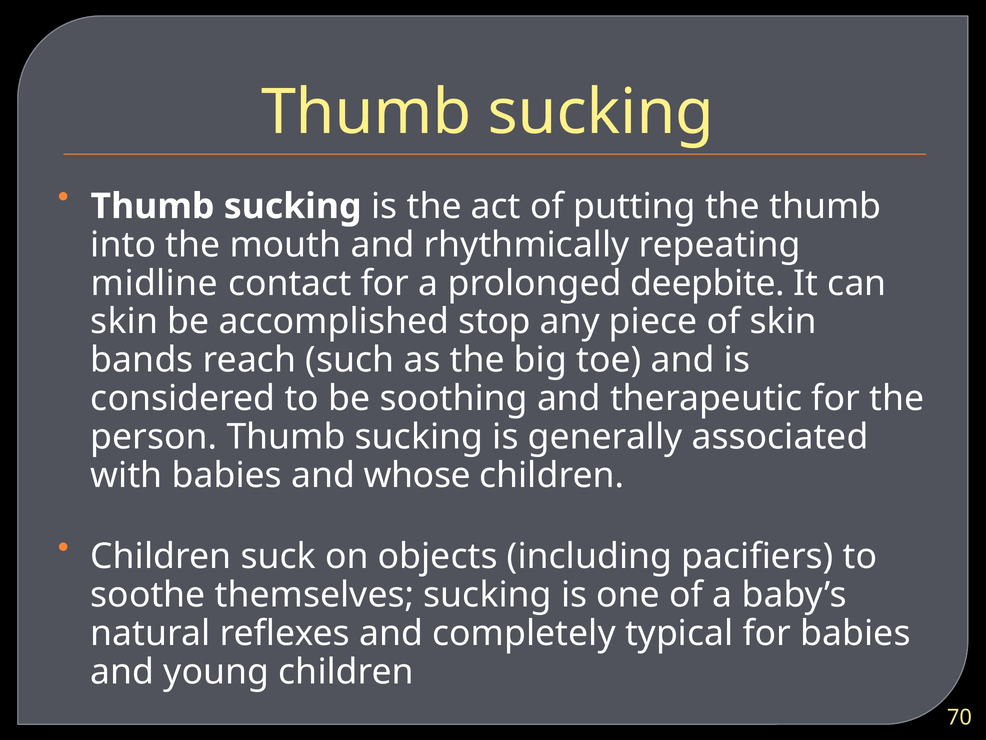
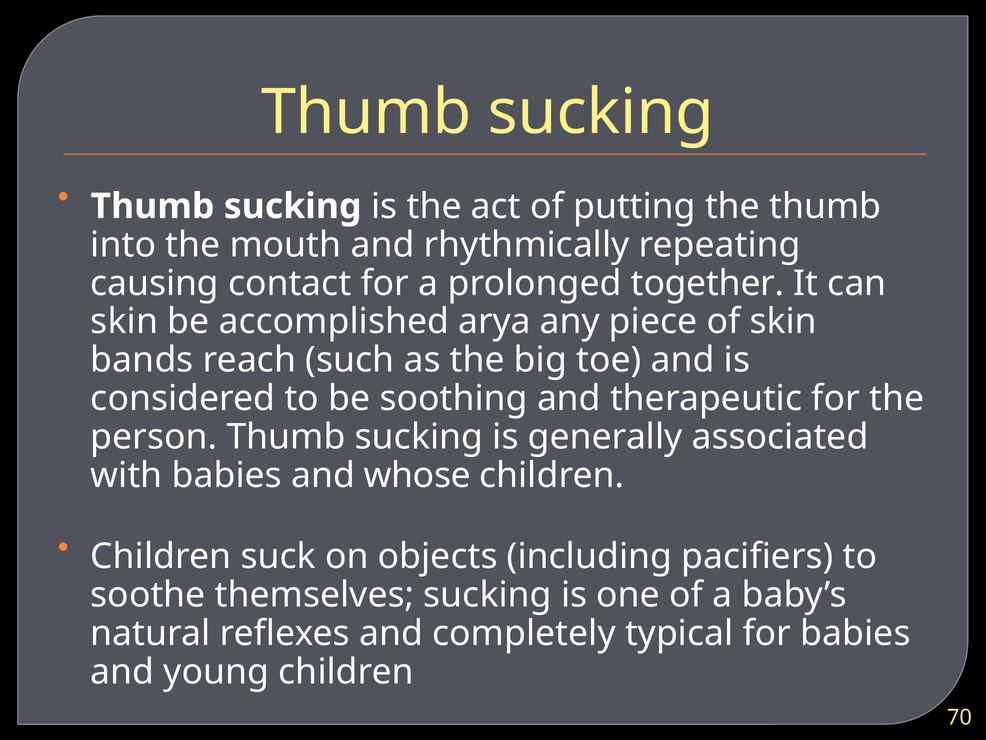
midline: midline -> causing (155, 283)
deepbite: deepbite -> together (708, 283)
stop: stop -> arya (494, 322)
